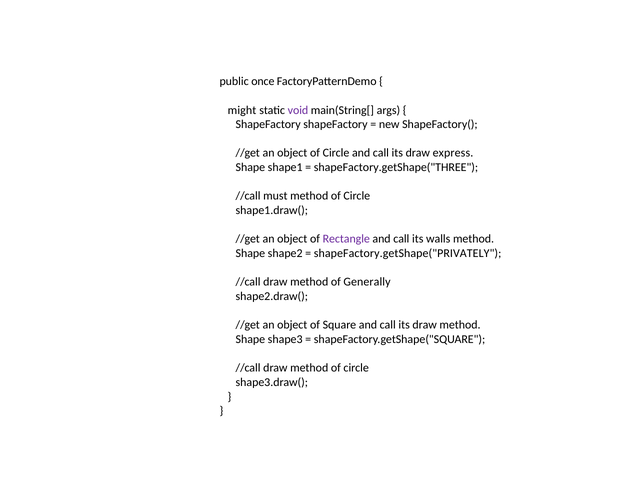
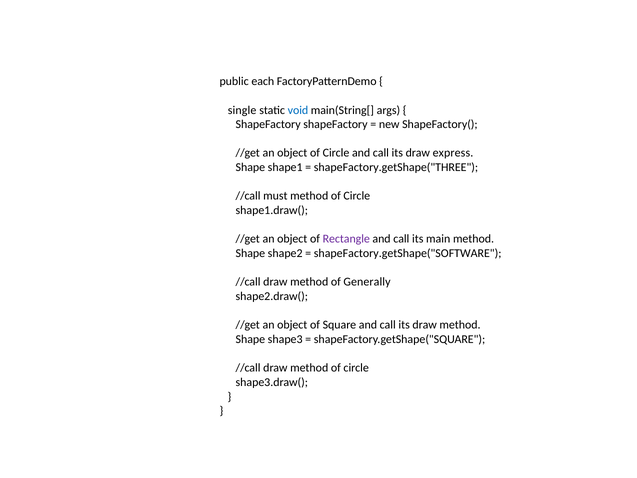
once: once -> each (263, 81)
might: might -> single (242, 110)
void colour: purple -> blue (298, 110)
walls: walls -> main (438, 239)
shapeFactory.getShape("PRIVATELY: shapeFactory.getShape("PRIVATELY -> shapeFactory.getShape("SOFTWARE (408, 253)
